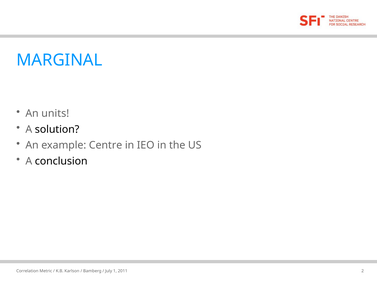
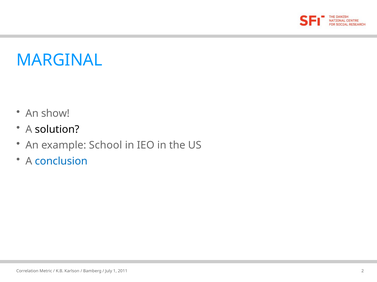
units: units -> show (55, 114)
Centre: Centre -> School (106, 146)
conclusion colour: black -> blue (61, 162)
